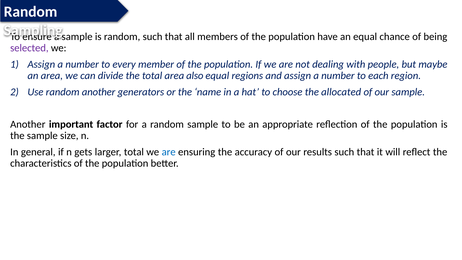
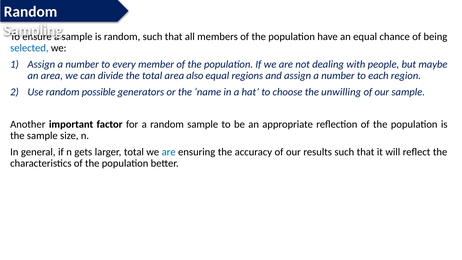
selected colour: purple -> blue (29, 48)
random another: another -> possible (99, 92)
allocated: allocated -> unwilling (341, 92)
